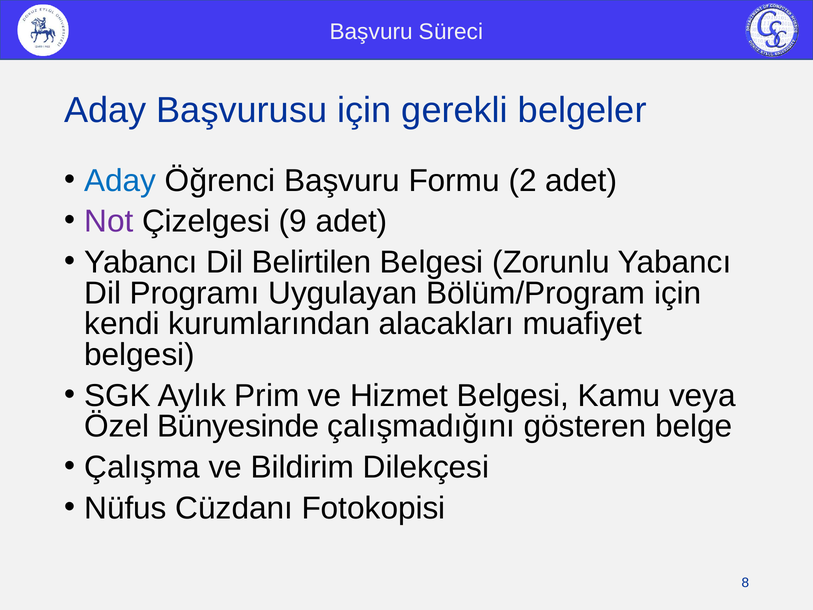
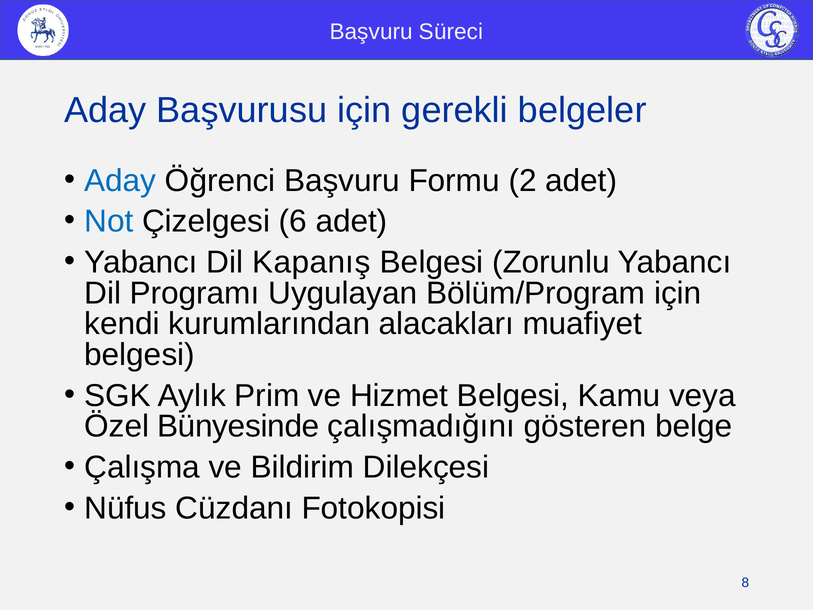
Not colour: purple -> blue (109, 221)
9: 9 -> 6 (293, 221)
Belirtilen: Belirtilen -> Kapanış (311, 262)
